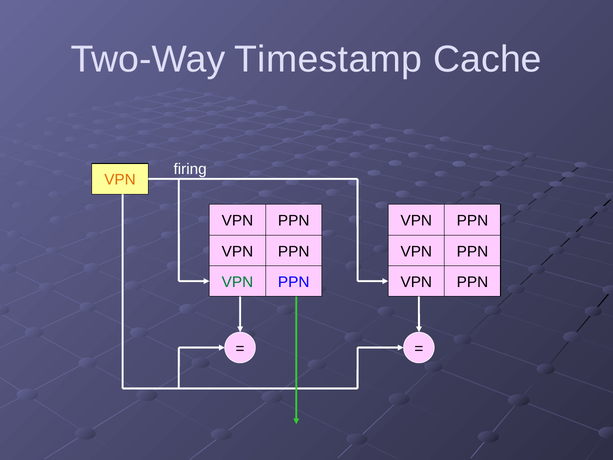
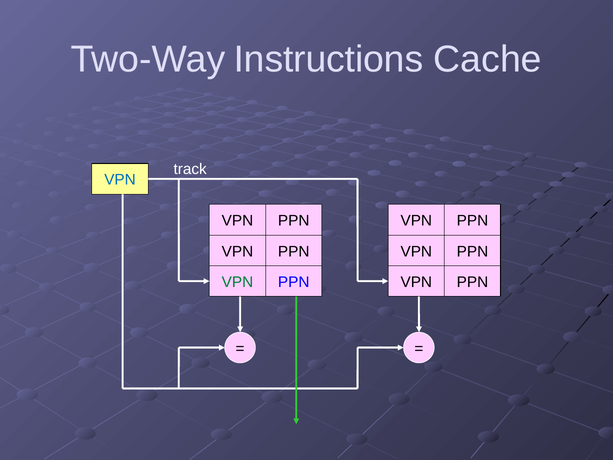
Timestamp: Timestamp -> Instructions (328, 59)
firing: firing -> track (190, 169)
VPN colour: orange -> blue (120, 180)
